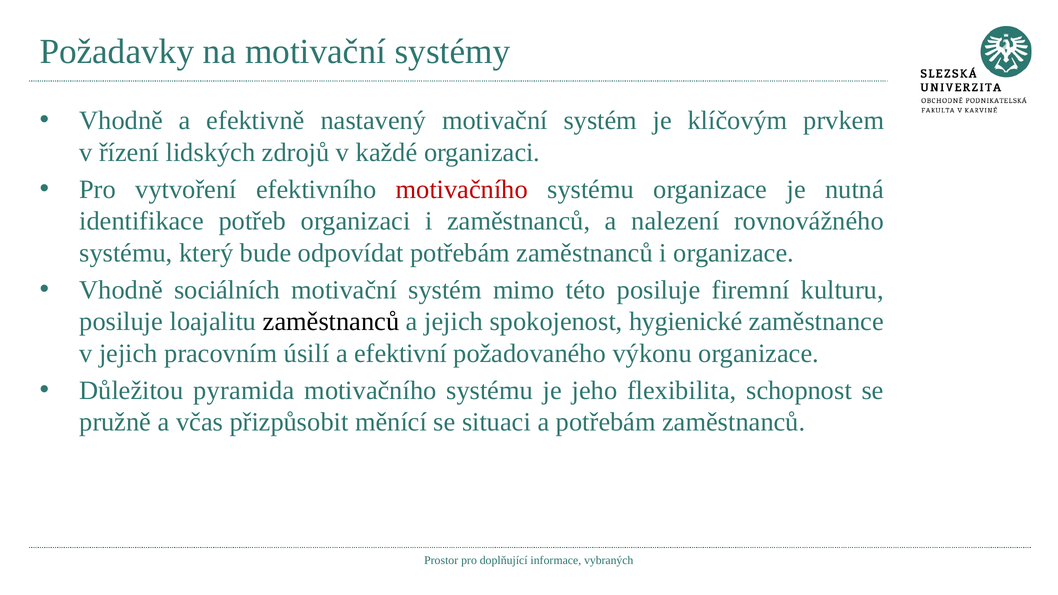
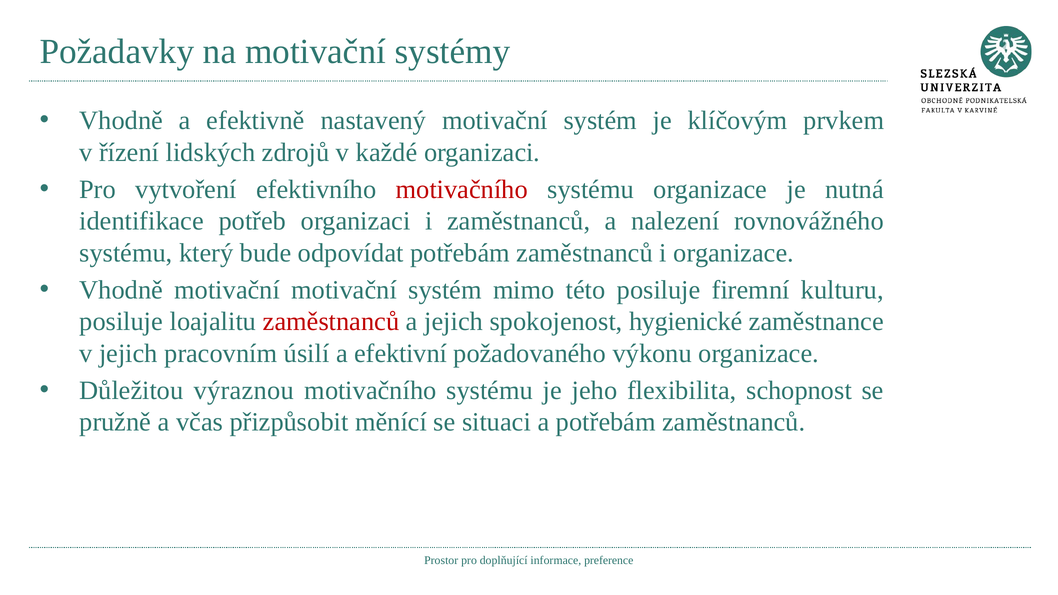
Vhodně sociálních: sociálních -> motivační (227, 290)
zaměstnanců colour: black -> red (331, 322)
pyramida: pyramida -> výraznou (244, 390)
vybraných: vybraných -> preference (609, 561)
